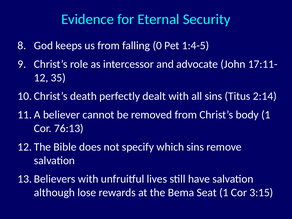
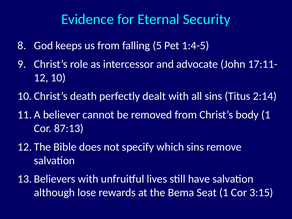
0: 0 -> 5 (157, 46)
35: 35 -> 10 (58, 78)
76:13: 76:13 -> 87:13 (69, 128)
